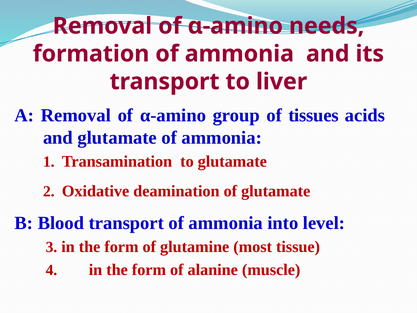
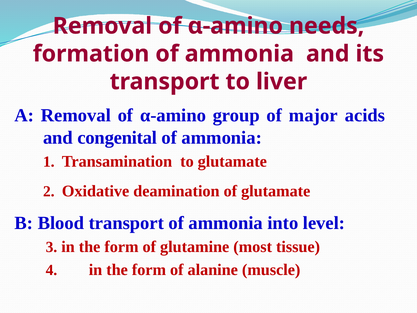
tissues: tissues -> major (313, 115)
and glutamate: glutamate -> congenital (117, 138)
